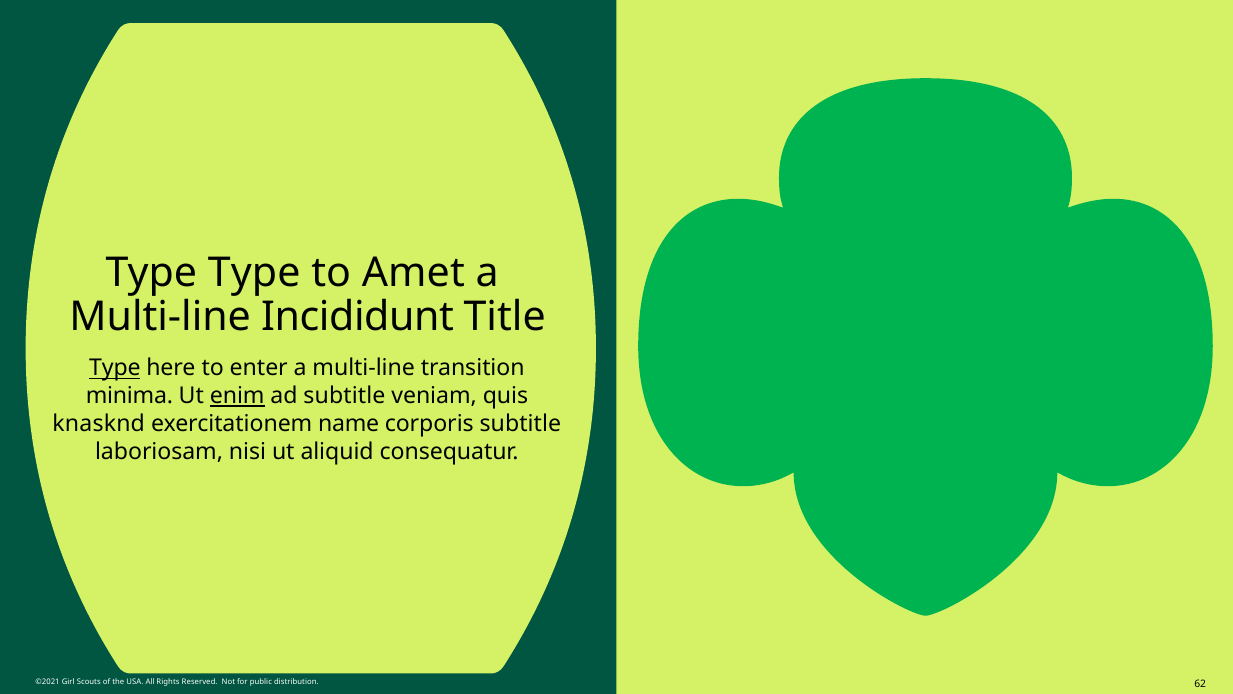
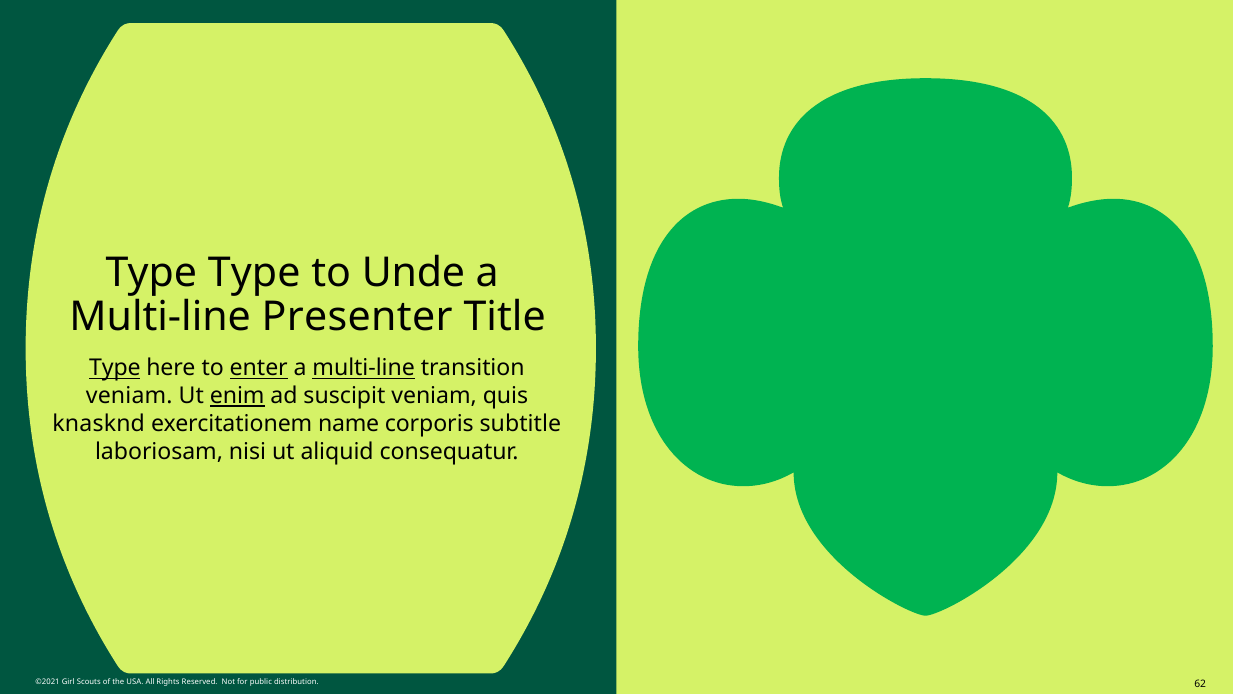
Amet: Amet -> Unde (413, 272)
Incididunt: Incididunt -> Presenter (357, 317)
enter underline: none -> present (259, 368)
multi-line underline: none -> present (364, 368)
minima: minima -> veniam (129, 396)
ad subtitle: subtitle -> suscipit (344, 396)
